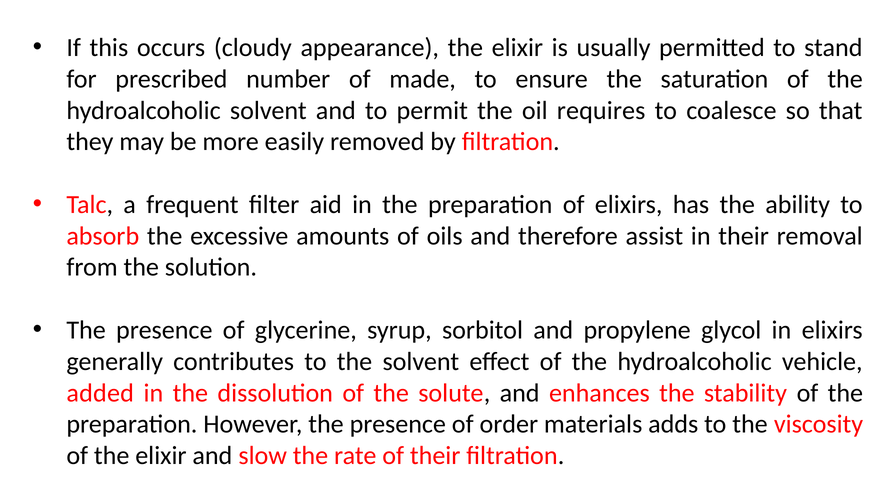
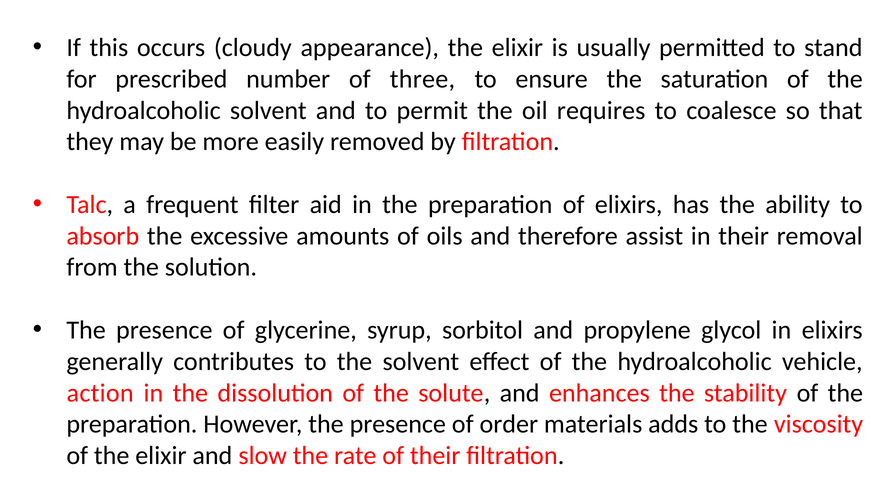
made: made -> three (422, 79)
added: added -> action (100, 393)
